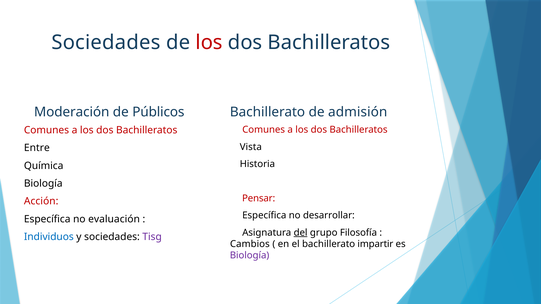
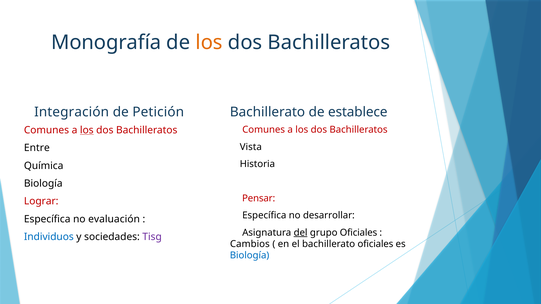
Sociedades: Sociedades -> Monografía (106, 43)
los colour: red -> orange (209, 43)
Moderación: Moderación -> Integración (72, 112)
Públicos: Públicos -> Petición (158, 112)
admisión: admisión -> establece (358, 112)
los underline: none -> present (87, 130)
Acción: Acción -> Lograr (41, 202)
grupo Filosofía: Filosofía -> Oficiales (359, 233)
bachillerato impartir: impartir -> oficiales (375, 244)
Biología colour: purple -> blue (250, 256)
